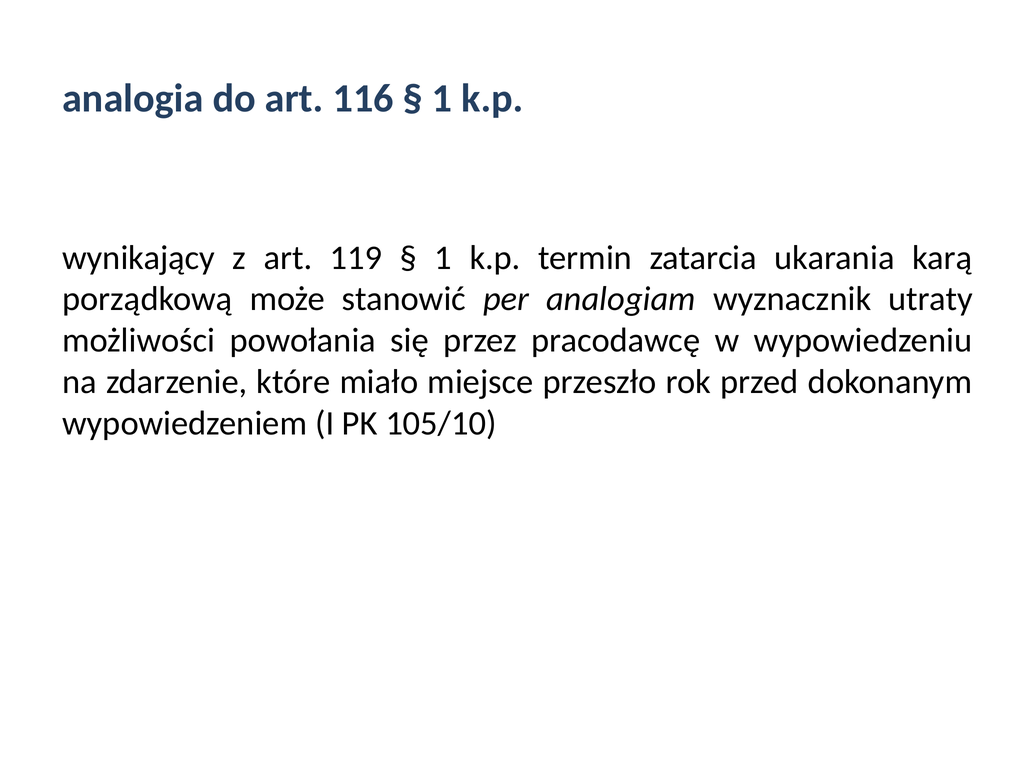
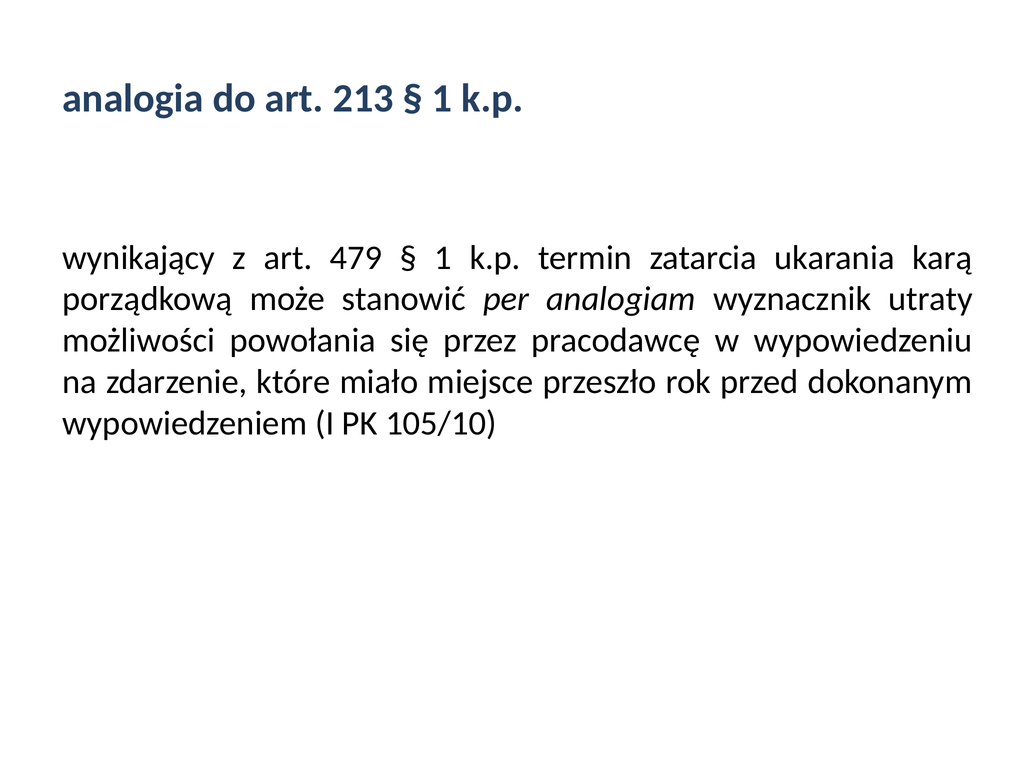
116: 116 -> 213 (363, 99)
119: 119 -> 479 (356, 258)
